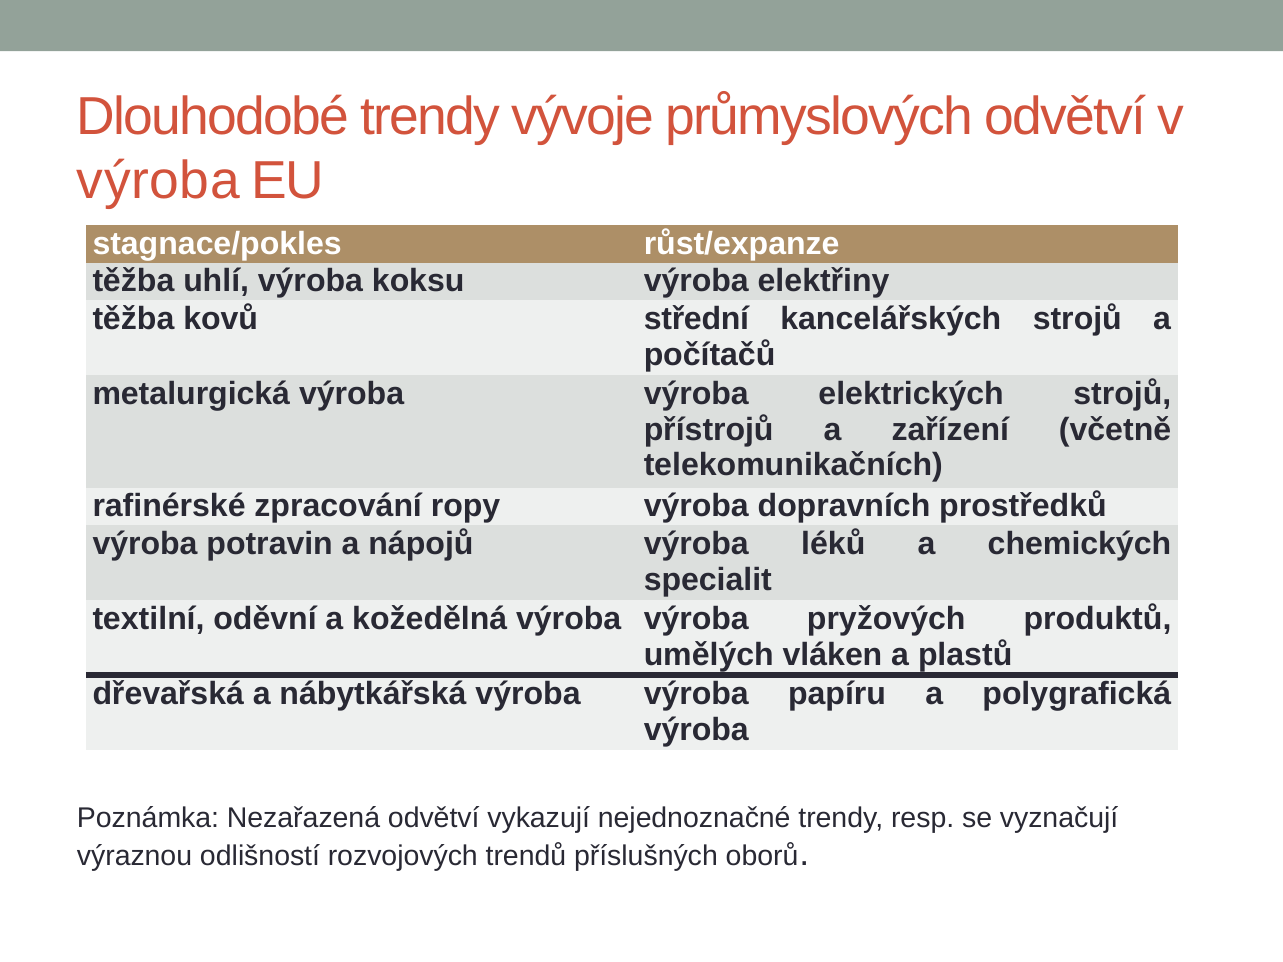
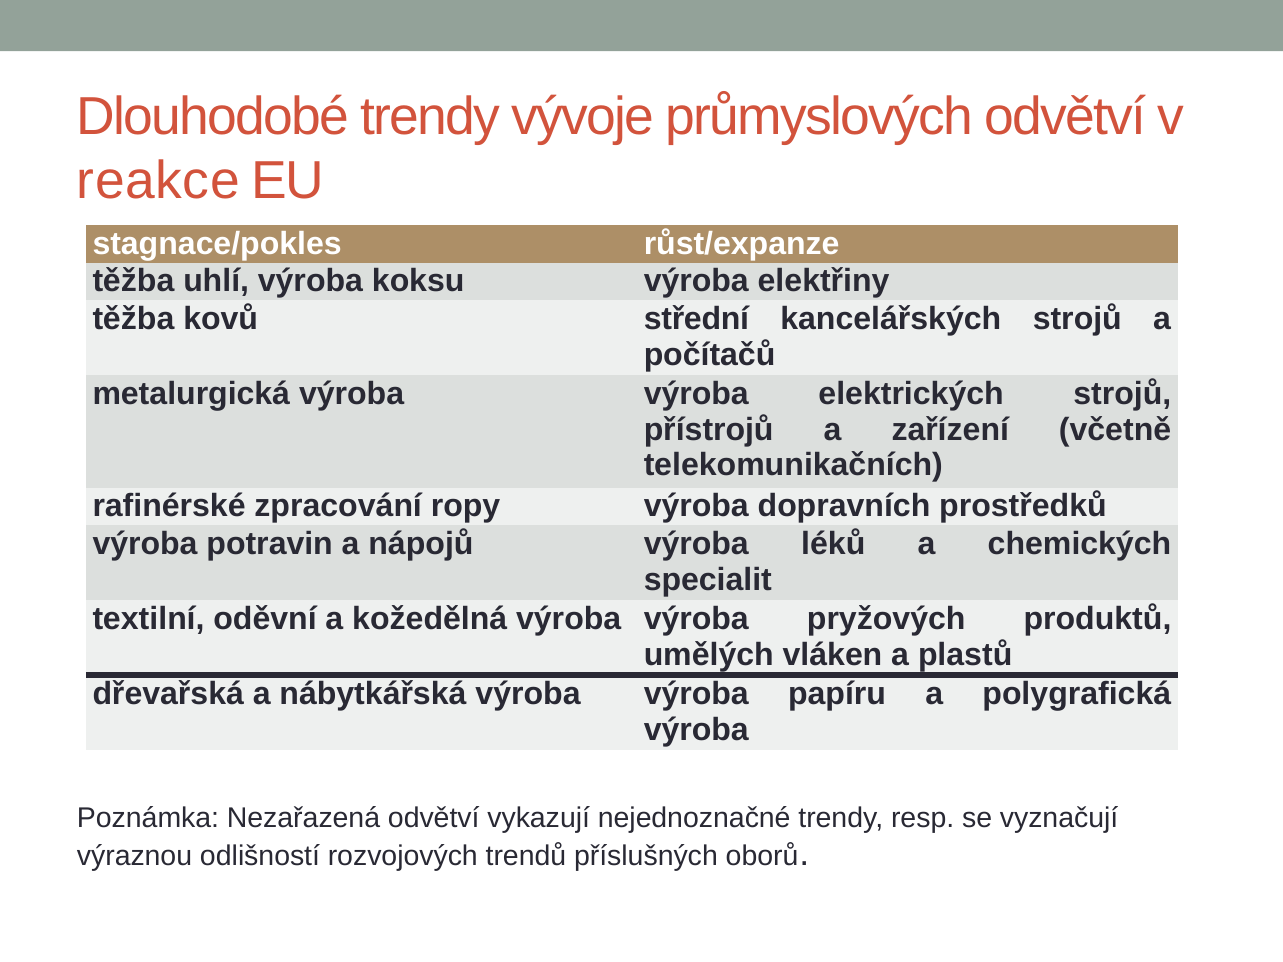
výroba: výroba -> reakce (158, 181)
